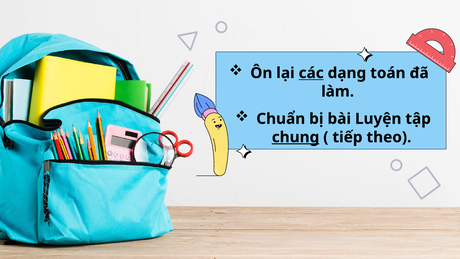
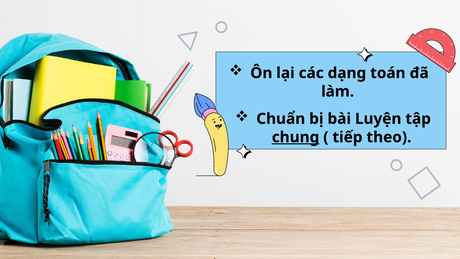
các underline: present -> none (311, 73)
